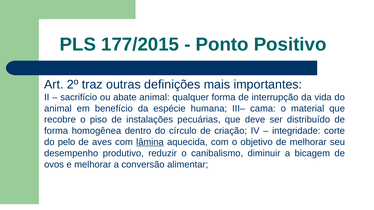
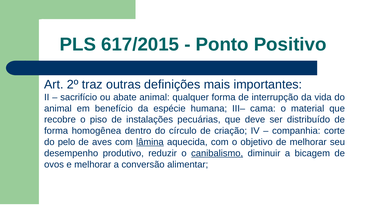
177/2015: 177/2015 -> 617/2015 (140, 44)
integridade: integridade -> companhia (296, 131)
canibalismo underline: none -> present (217, 154)
